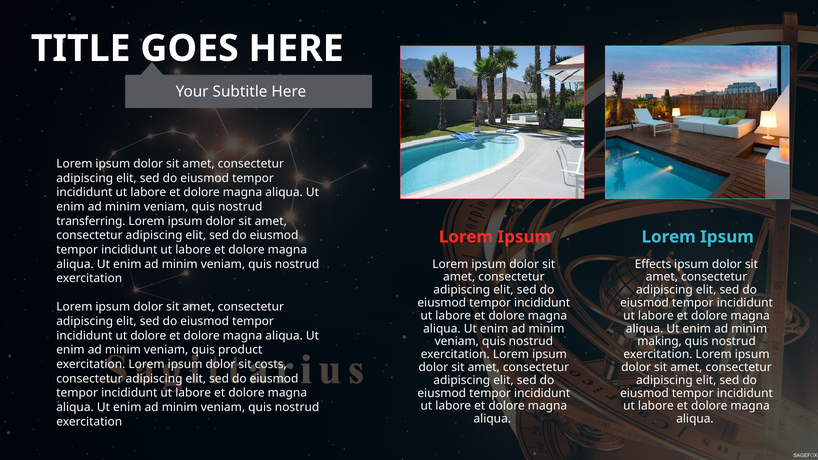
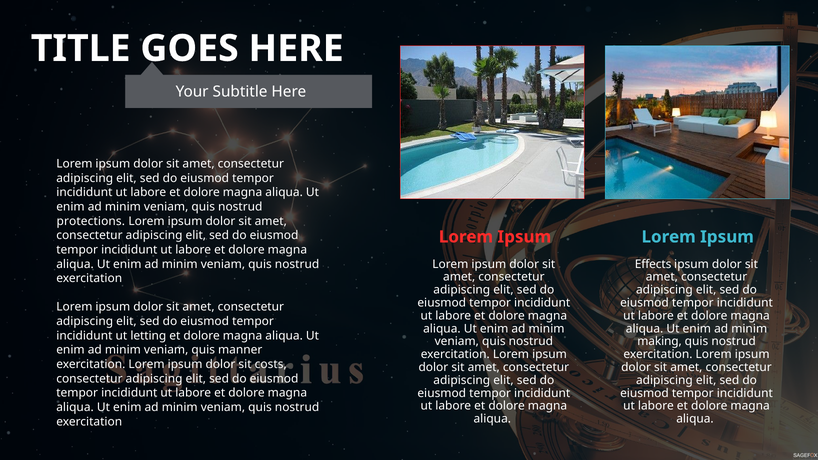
transferring: transferring -> protections (91, 221)
ut dolore: dolore -> letting (148, 336)
product: product -> manner (240, 350)
